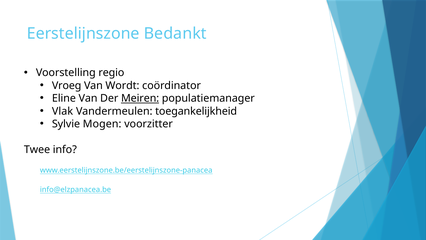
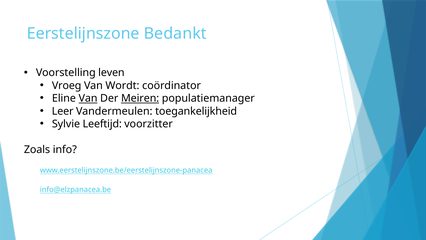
regio: regio -> leven (111, 73)
Van underline: none -> present (88, 98)
Vlak: Vlak -> Leer (63, 111)
Mogen: Mogen -> Leeftijd (102, 124)
Twee: Twee -> Zoals (37, 149)
